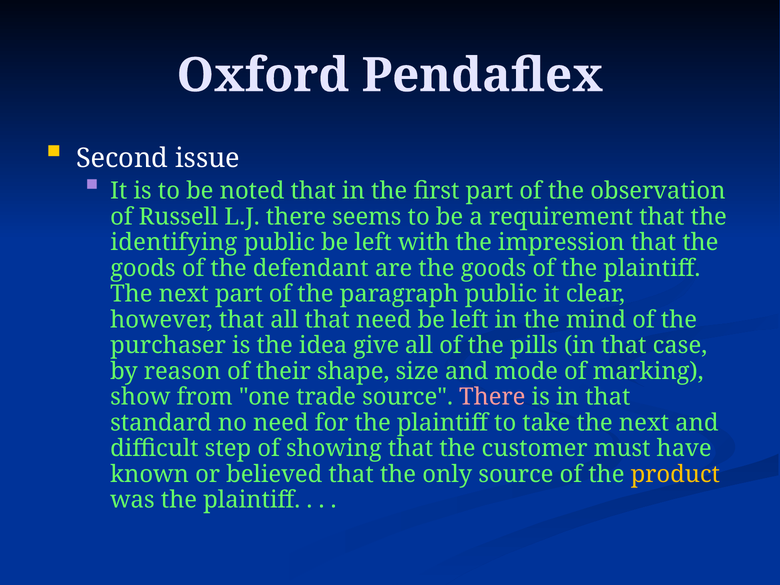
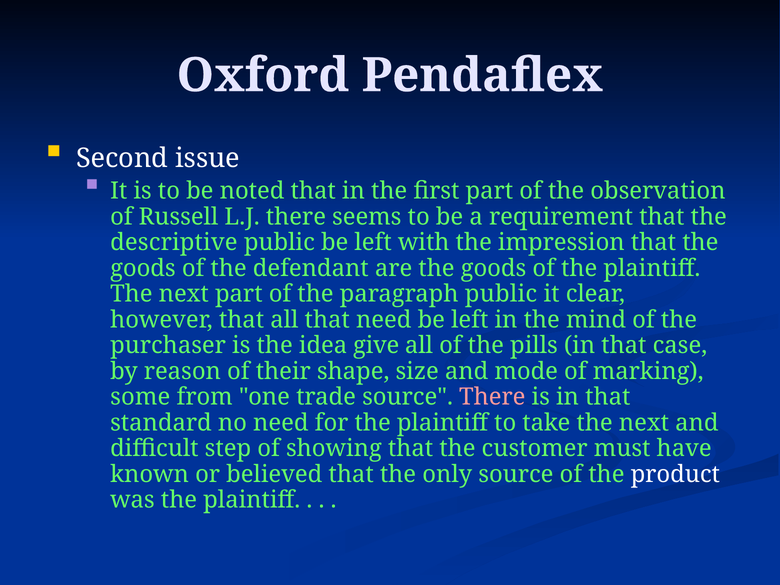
identifying: identifying -> descriptive (174, 243)
show: show -> some (140, 397)
product colour: yellow -> white (675, 474)
